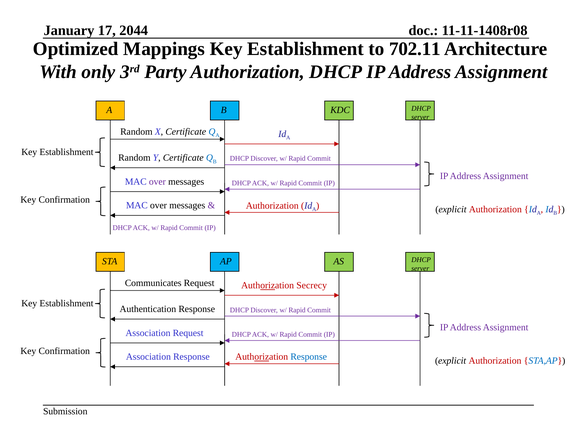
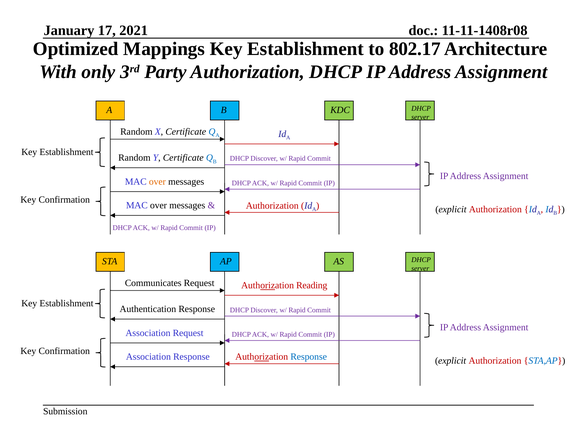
2044: 2044 -> 2021 (134, 31)
702.11: 702.11 -> 802.17 (415, 49)
over colour: purple -> orange (157, 182)
Secrecy: Secrecy -> Reading (312, 285)
